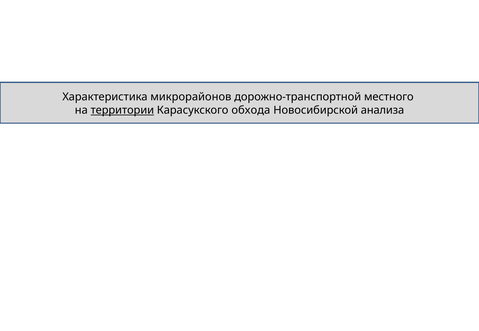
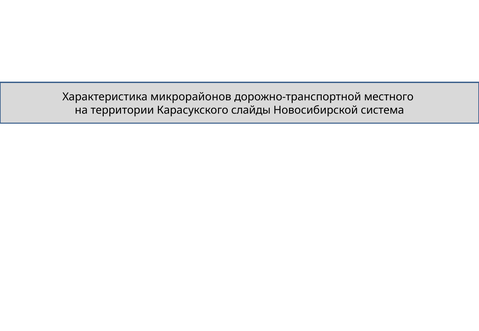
территории underline: present -> none (122, 110)
обхода: обхода -> слайды (251, 110)
анализа: анализа -> система (382, 110)
